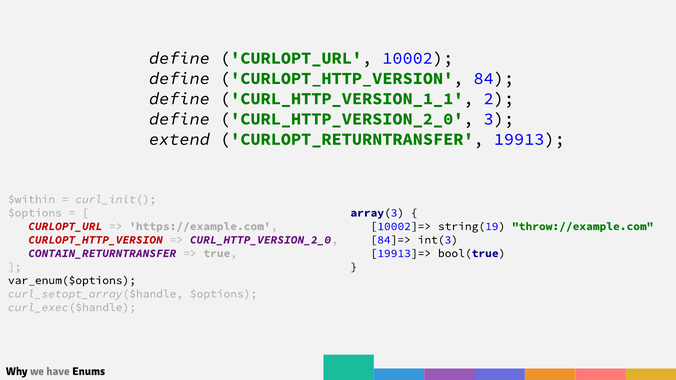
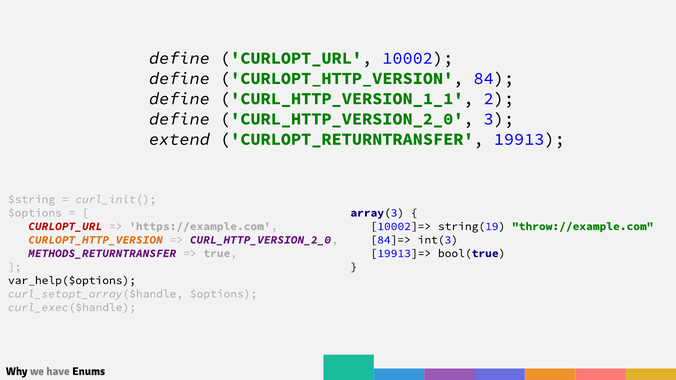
$within: $within -> $string (32, 199)
CURLOPT_HTTP_VERSION colour: red -> orange (96, 240)
CONTAIN_RETURNTRANSFER: CONTAIN_RETURNTRANSFER -> METHODS_RETURNTRANSFER (102, 253)
var_enum($options: var_enum($options -> var_help($options (72, 281)
